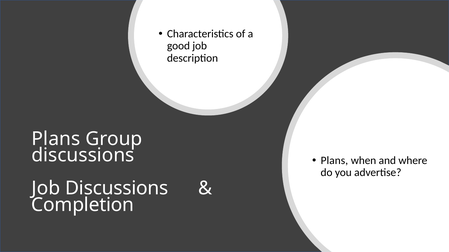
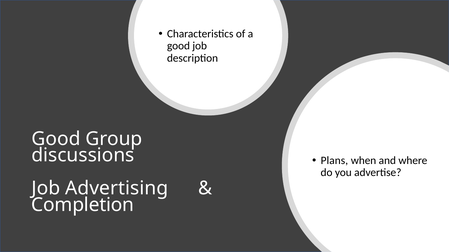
Plans: Plans -> Good (56, 139)
Job Discussions: Discussions -> Advertising (117, 189)
